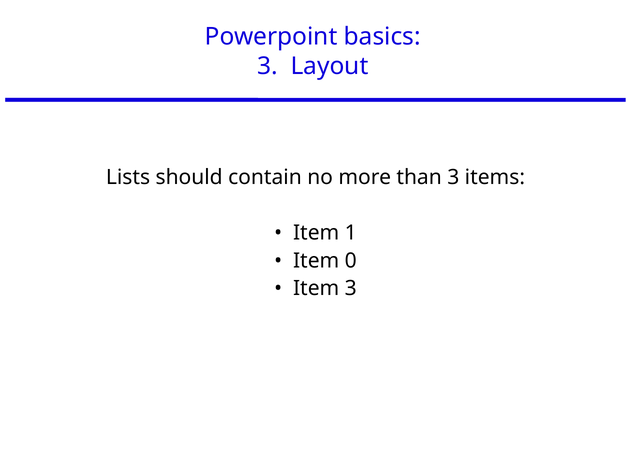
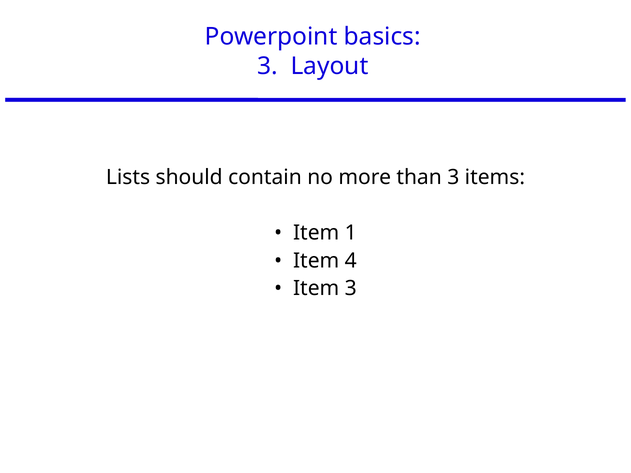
0: 0 -> 4 (351, 261)
